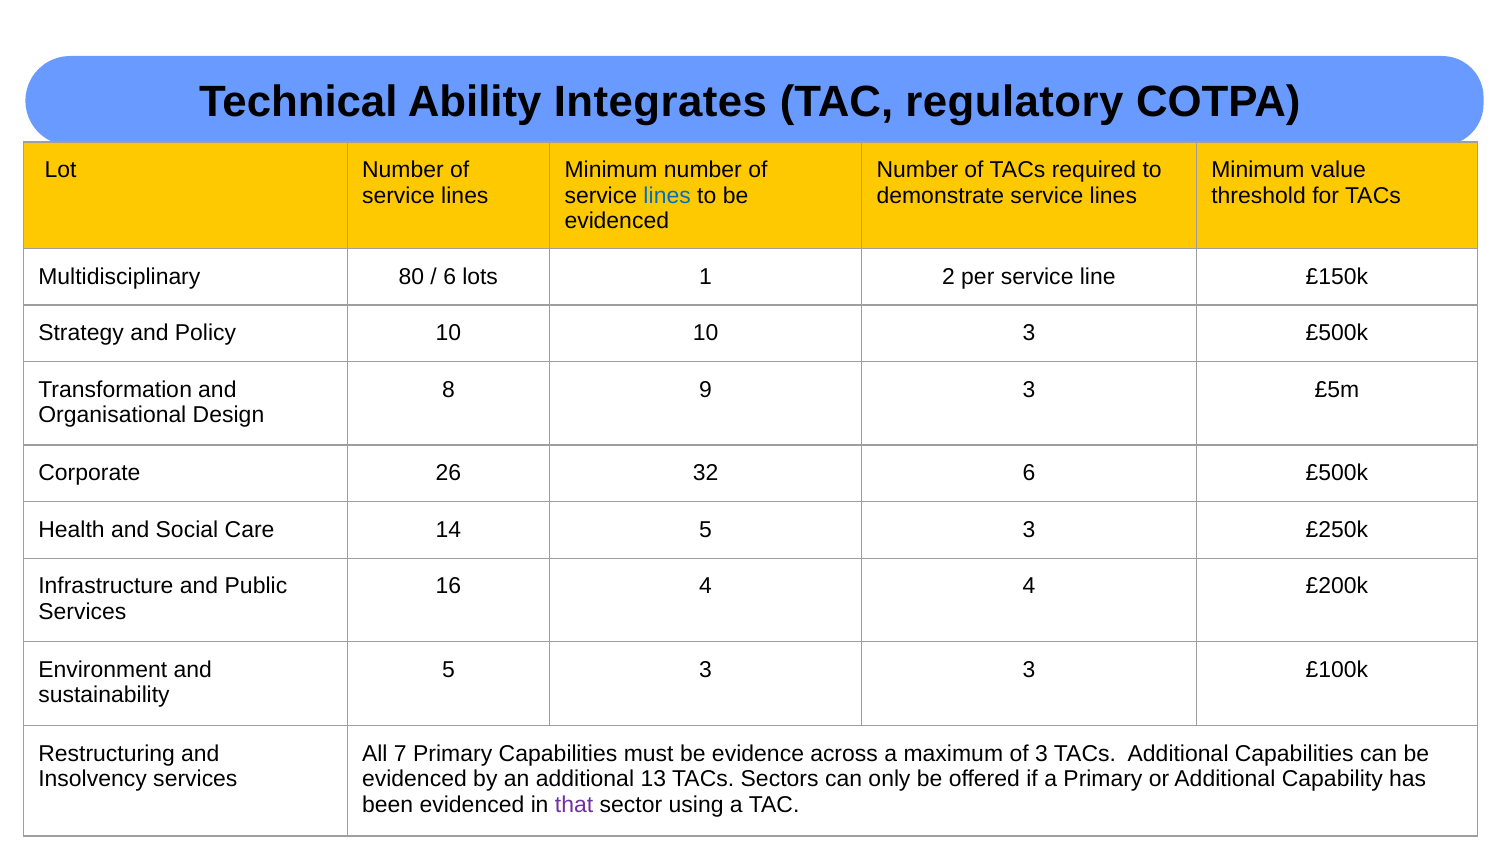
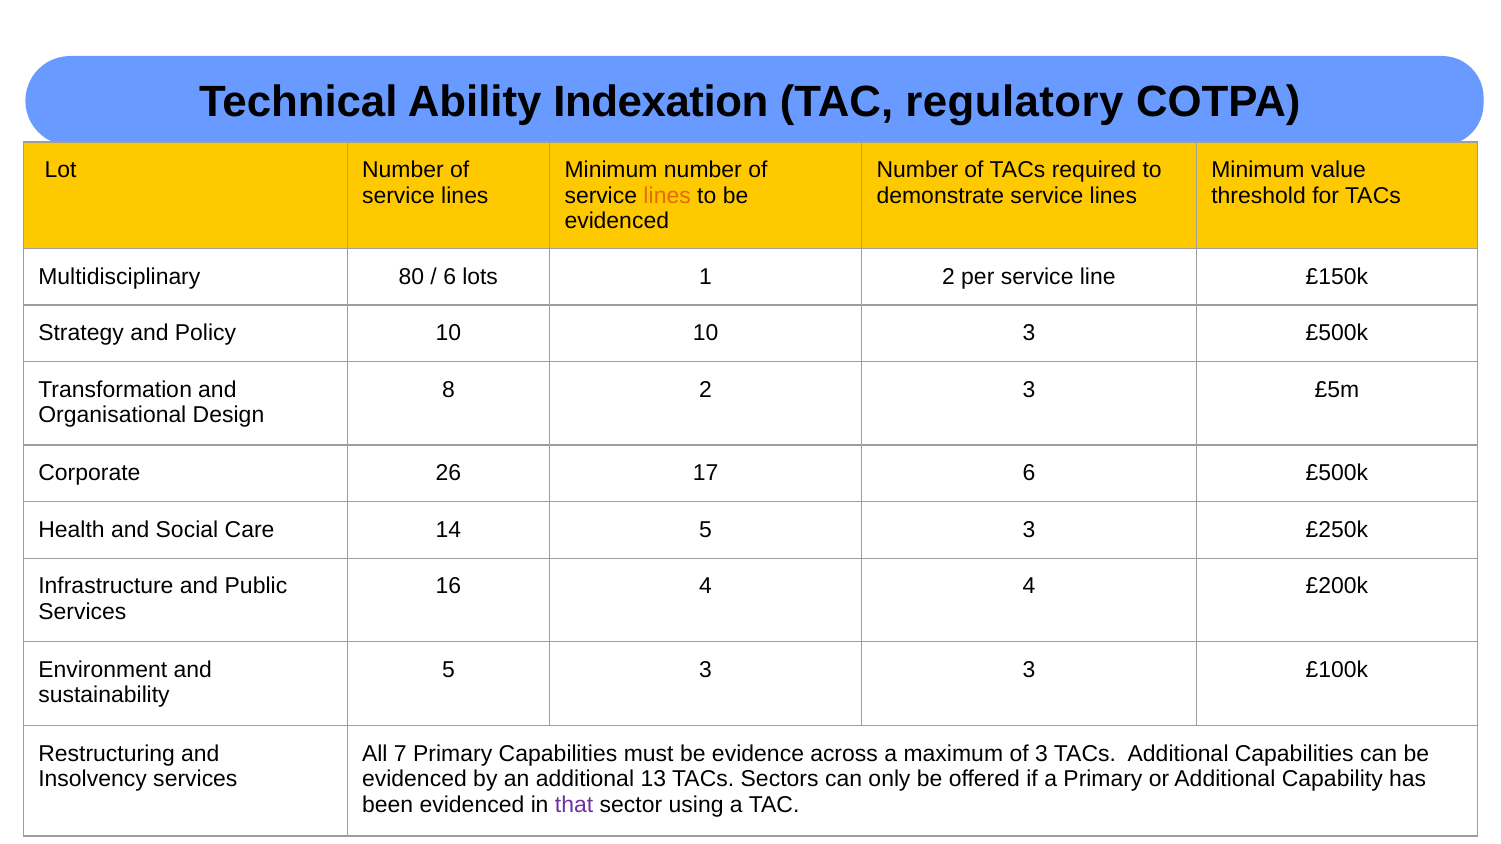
Integrates: Integrates -> Indexation (661, 102)
lines colour: blue -> orange (667, 196)
8 9: 9 -> 2 (706, 390)
32: 32 -> 17 (706, 473)
